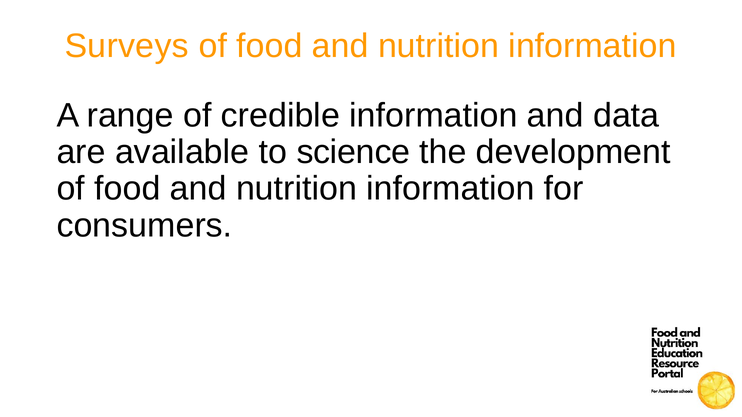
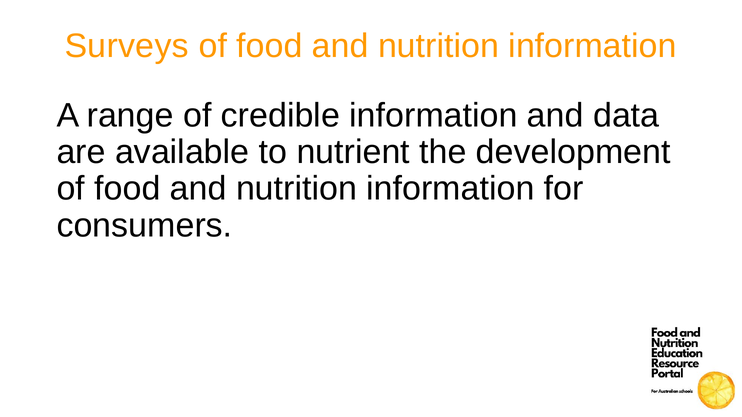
science: science -> nutrient (353, 152)
